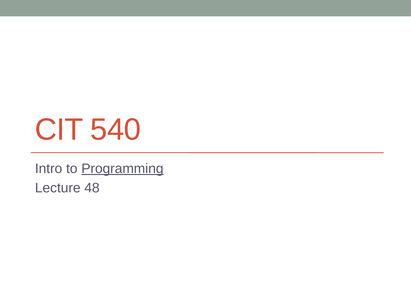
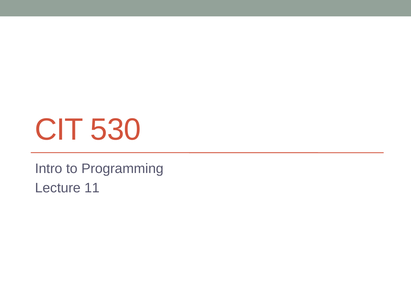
540: 540 -> 530 (116, 130)
Programming underline: present -> none (122, 169)
48: 48 -> 11 (92, 188)
